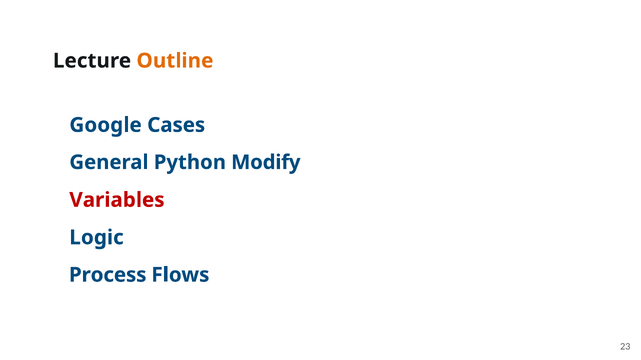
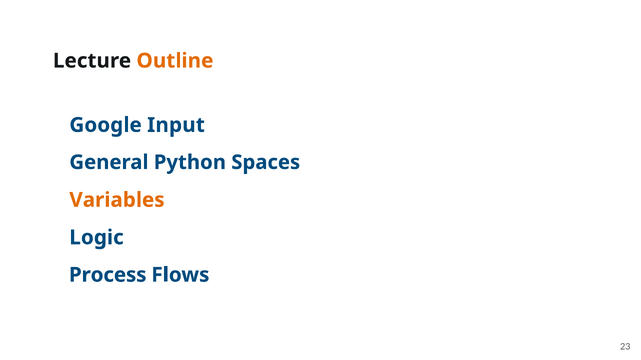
Cases: Cases -> Input (176, 125)
Modify: Modify -> Spaces (266, 163)
Variables colour: red -> orange (117, 200)
